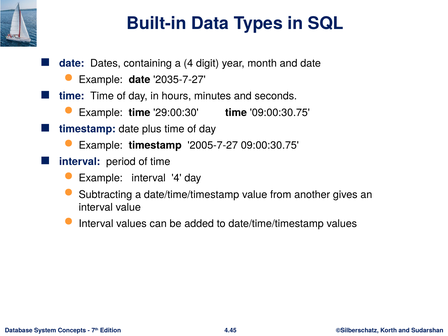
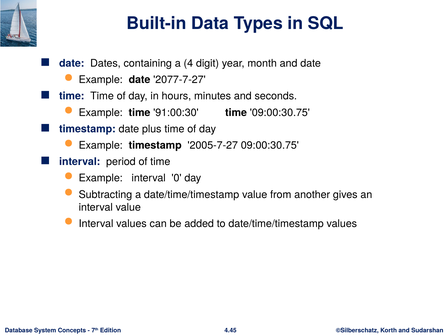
2035-7-27: 2035-7-27 -> 2077-7-27 (179, 80)
29:00:30: 29:00:30 -> 91:00:30 (176, 113)
interval 4: 4 -> 0 (176, 178)
